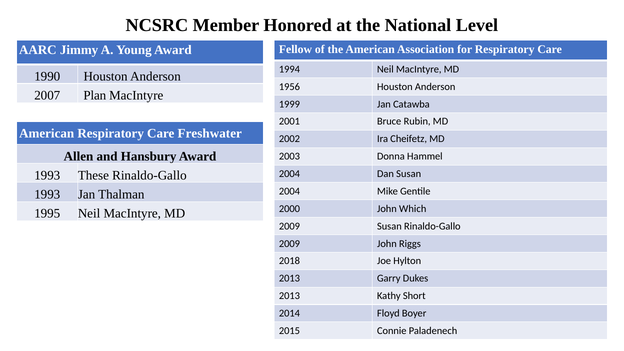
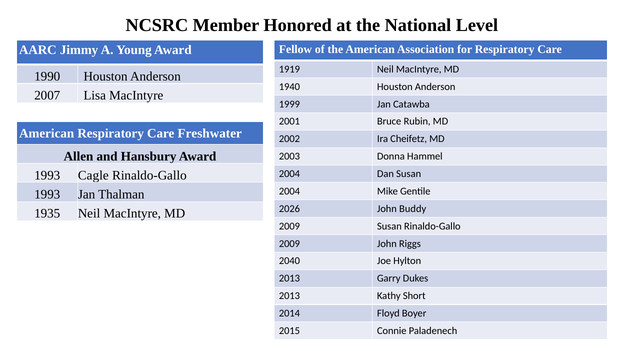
1994: 1994 -> 1919 (289, 69)
1956: 1956 -> 1940 (289, 87)
Plan: Plan -> Lisa (95, 96)
These: These -> Cagle (93, 175)
2000: 2000 -> 2026 (289, 209)
Which: Which -> Buddy (413, 209)
1995: 1995 -> 1935 (47, 214)
2018: 2018 -> 2040 (289, 261)
